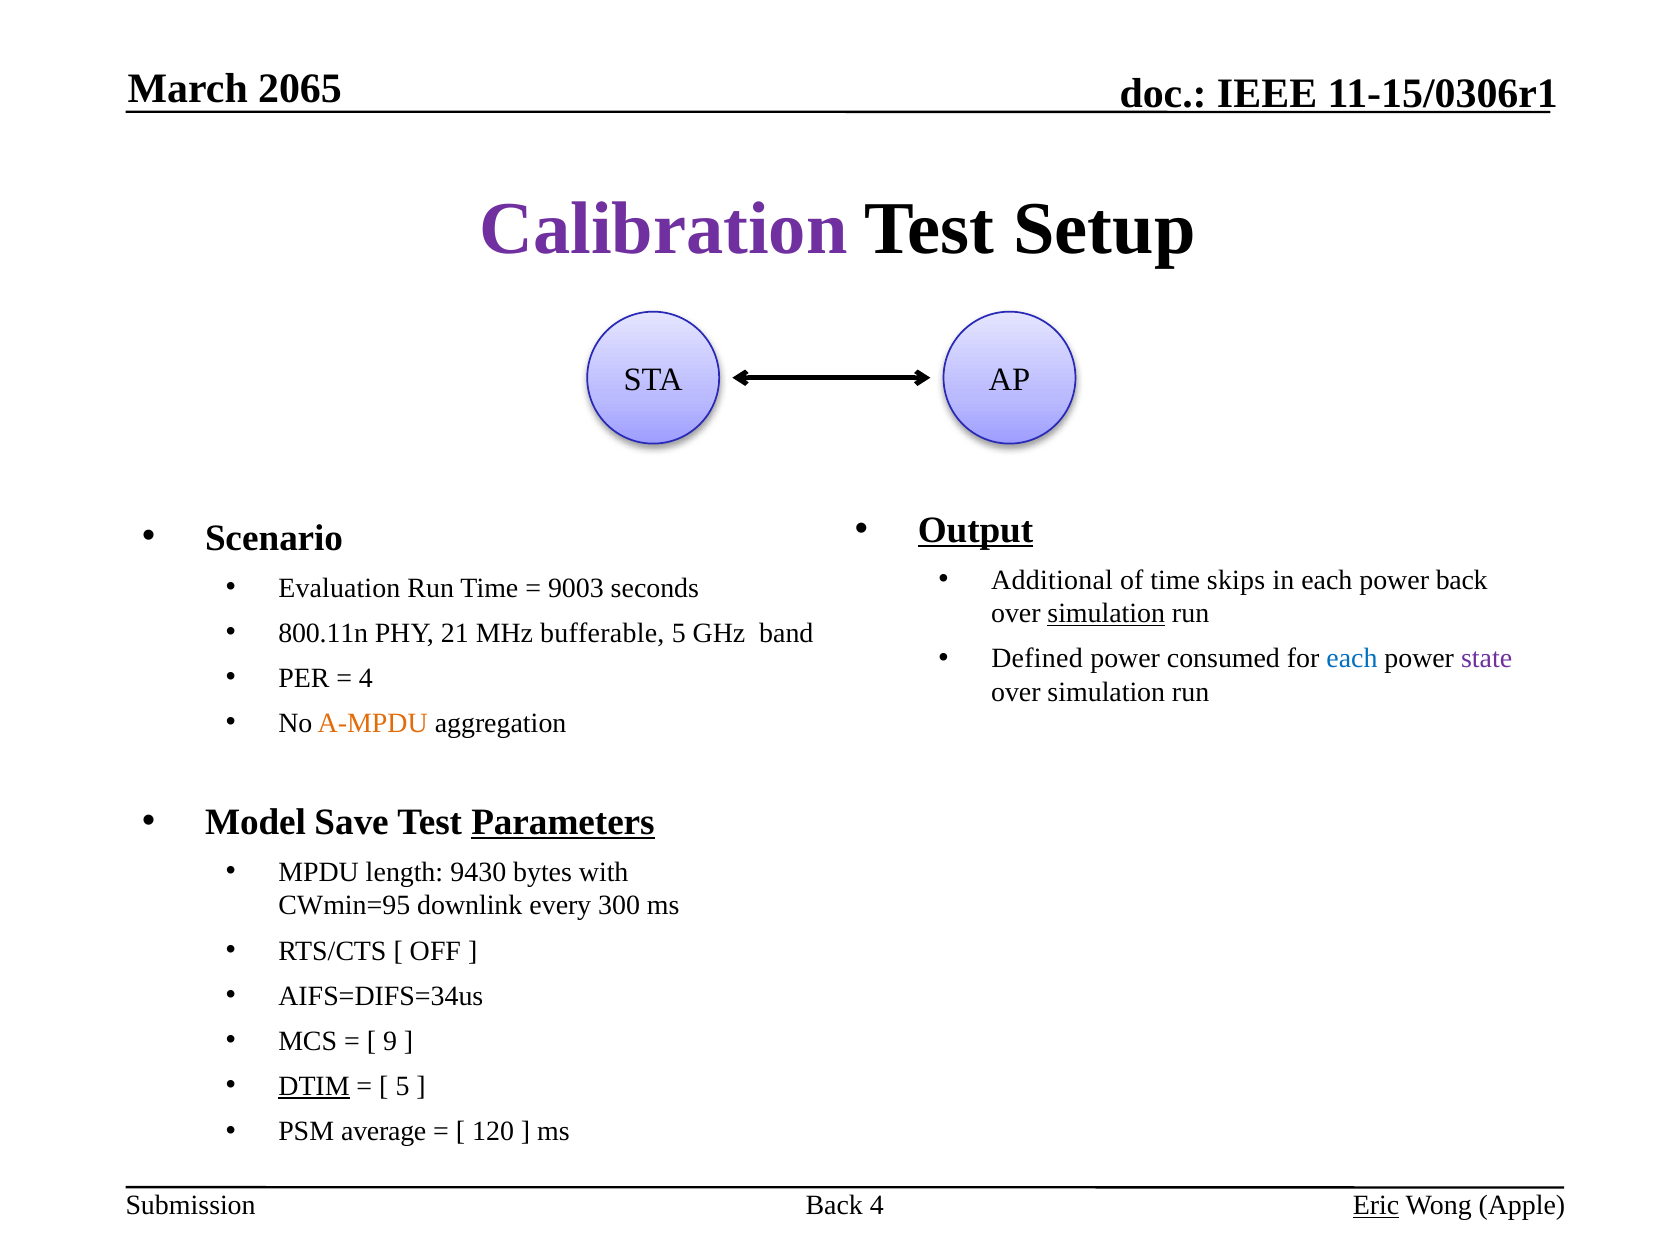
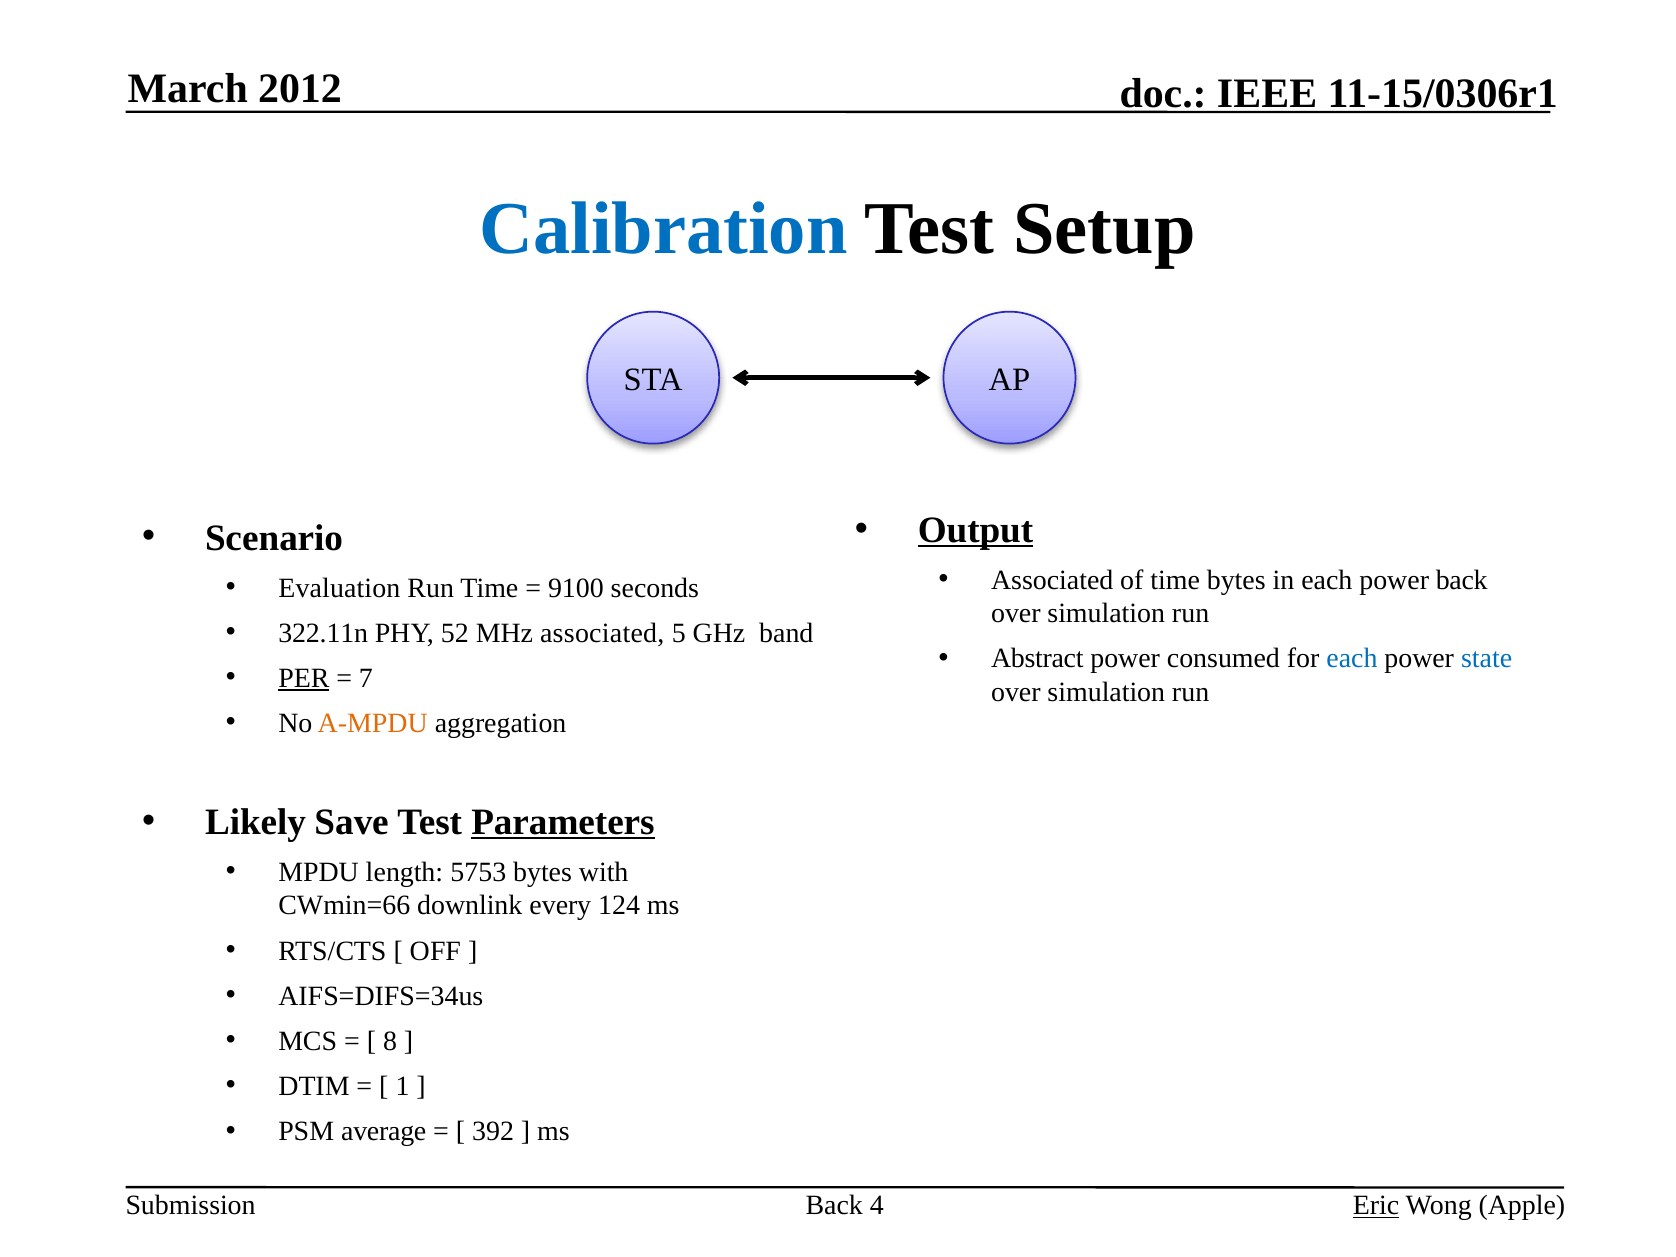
2065: 2065 -> 2012 (300, 89)
Calibration colour: purple -> blue (663, 228)
Additional: Additional -> Associated (1052, 580)
time skips: skips -> bytes (1236, 580)
9003: 9003 -> 9100 (576, 588)
simulation underline: present -> none (1106, 613)
800.11n: 800.11n -> 322.11n (323, 633)
21: 21 -> 52 (455, 633)
MHz bufferable: bufferable -> associated (602, 633)
Defined: Defined -> Abstract (1037, 659)
state colour: purple -> blue (1487, 659)
PER underline: none -> present (304, 678)
4: 4 -> 7 (366, 678)
Model: Model -> Likely (255, 822)
9430: 9430 -> 5753 (478, 872)
CWmin=95: CWmin=95 -> CWmin=66 (344, 906)
300: 300 -> 124 (619, 906)
9: 9 -> 8 (390, 1041)
DTIM underline: present -> none (314, 1086)
5: 5 -> 1 (403, 1086)
120: 120 -> 392 (493, 1131)
